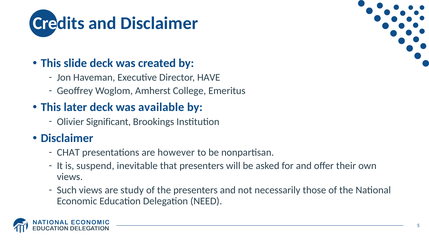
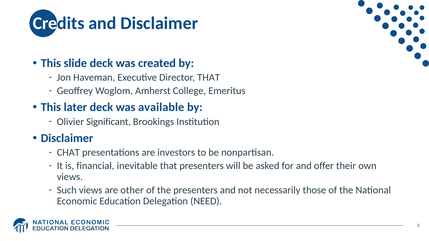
Director HAVE: HAVE -> THAT (209, 78)
however: however -> investors (176, 153)
suspend: suspend -> financial (95, 166)
study: study -> other (132, 190)
